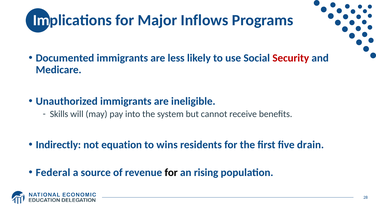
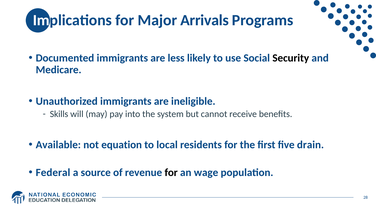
Inflows: Inflows -> Arrivals (205, 20)
Security colour: red -> black (291, 58)
Indirectly: Indirectly -> Available (58, 145)
wins: wins -> local (167, 145)
rising: rising -> wage (206, 173)
